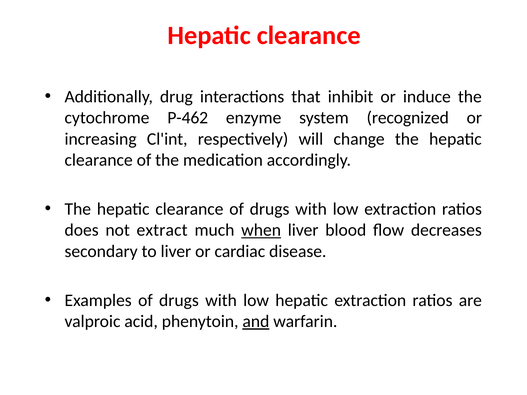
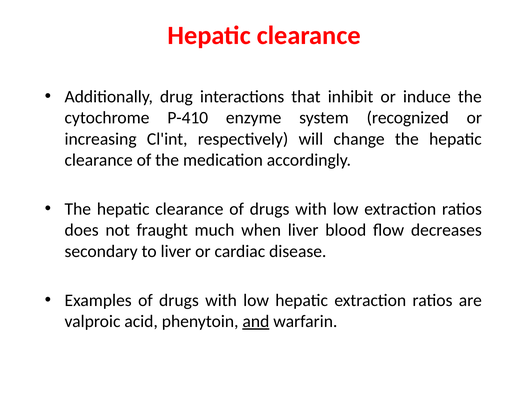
P-462: P-462 -> P-410 (188, 118)
extract: extract -> fraught (162, 230)
when underline: present -> none (261, 230)
